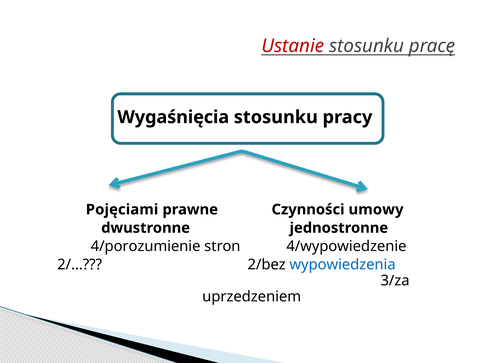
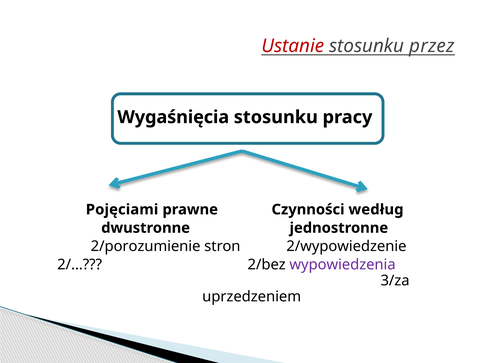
pracę: pracę -> przez (432, 46)
umowy: umowy -> według (376, 210)
4/porozumienie: 4/porozumienie -> 2/porozumienie (146, 246)
4/wypowiedzenie: 4/wypowiedzenie -> 2/wypowiedzenie (346, 246)
wypowiedzenia colour: blue -> purple (343, 265)
